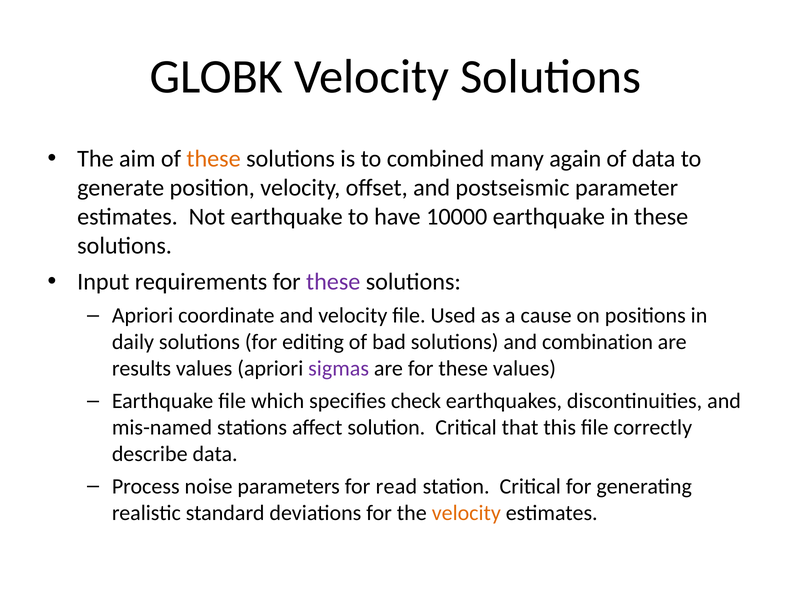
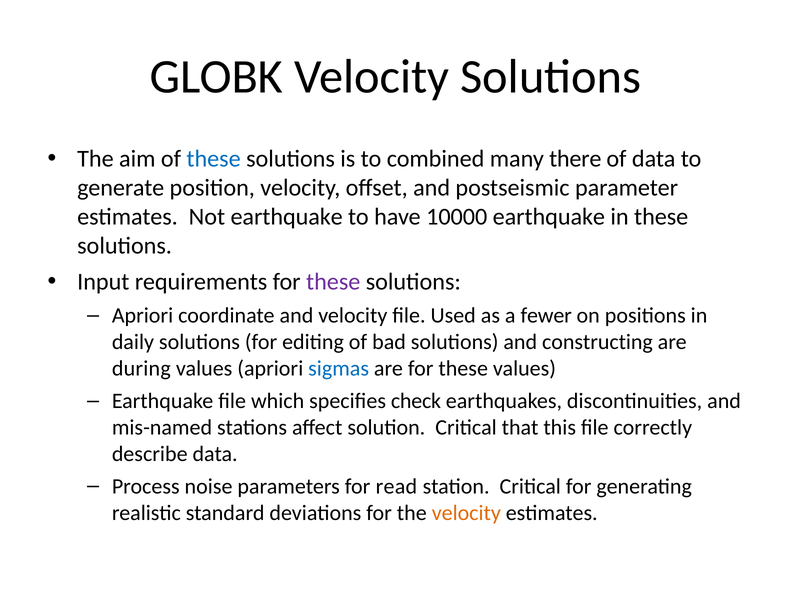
these colour: orange -> blue (214, 159)
again: again -> there (575, 159)
cause: cause -> fewer (546, 316)
combination: combination -> constructing (597, 342)
results: results -> during (141, 368)
sigmas colour: purple -> blue (339, 368)
